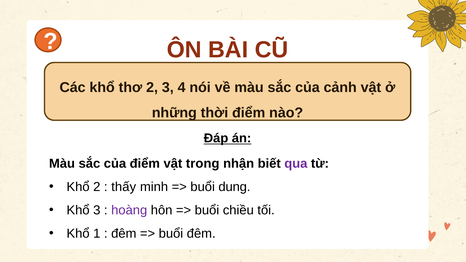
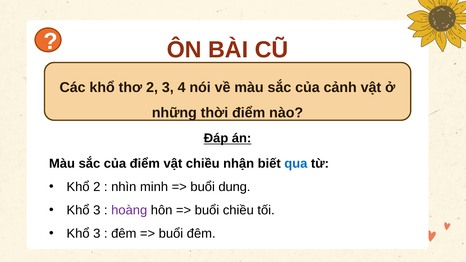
vật trong: trong -> chiều (203, 164)
qua colour: purple -> blue (296, 164)
thấy: thấy -> nhìn (124, 187)
1: 1 -> 3 (97, 234)
